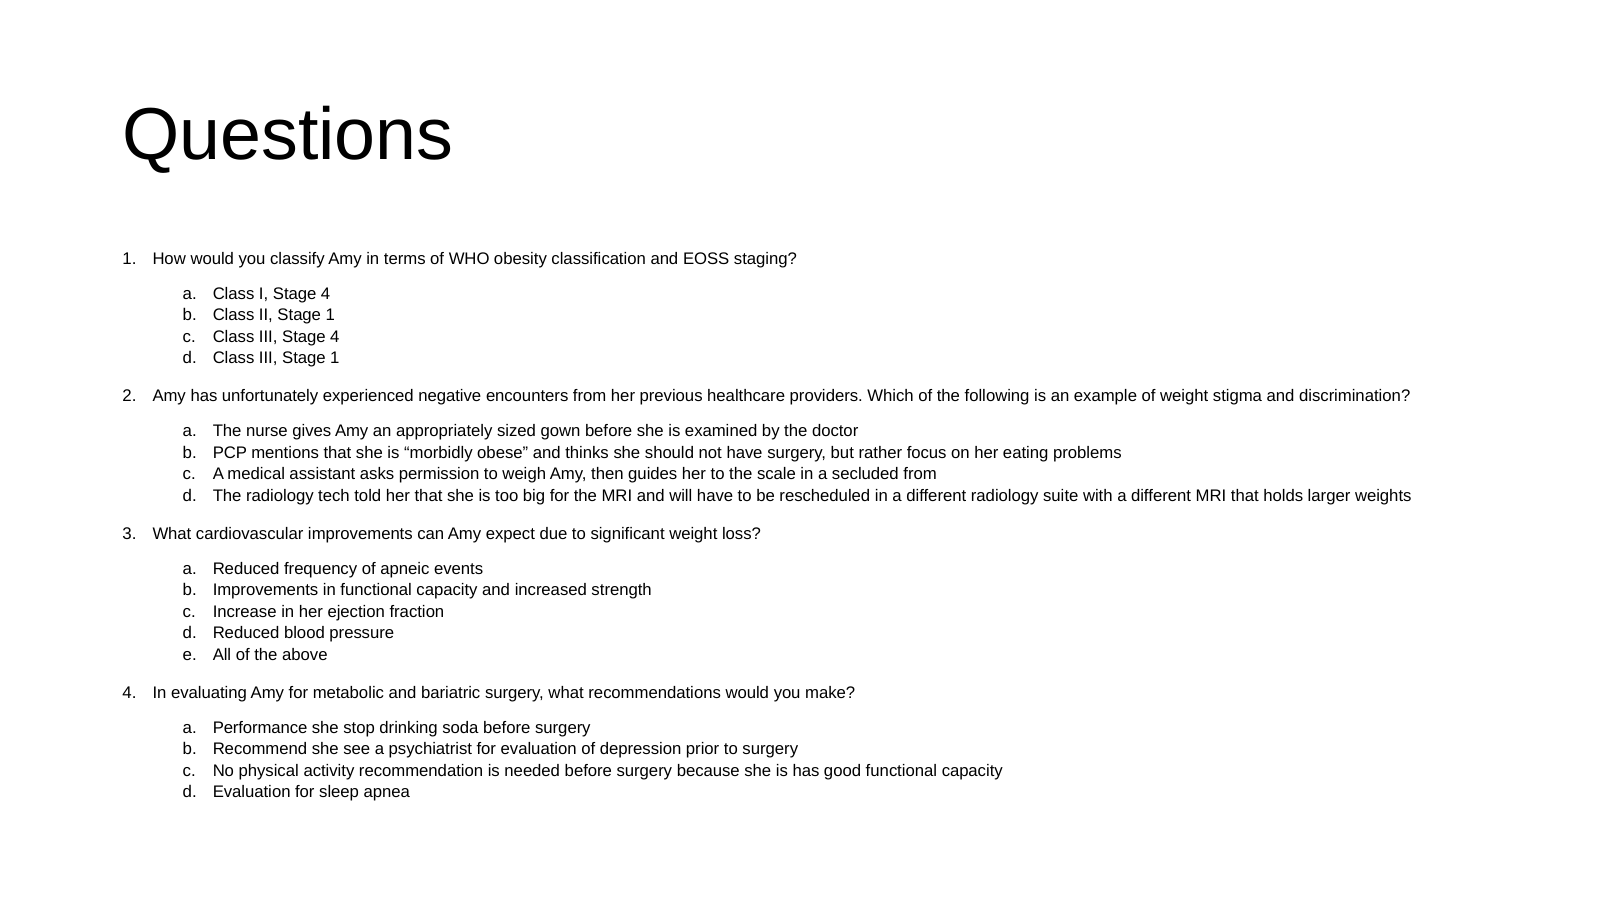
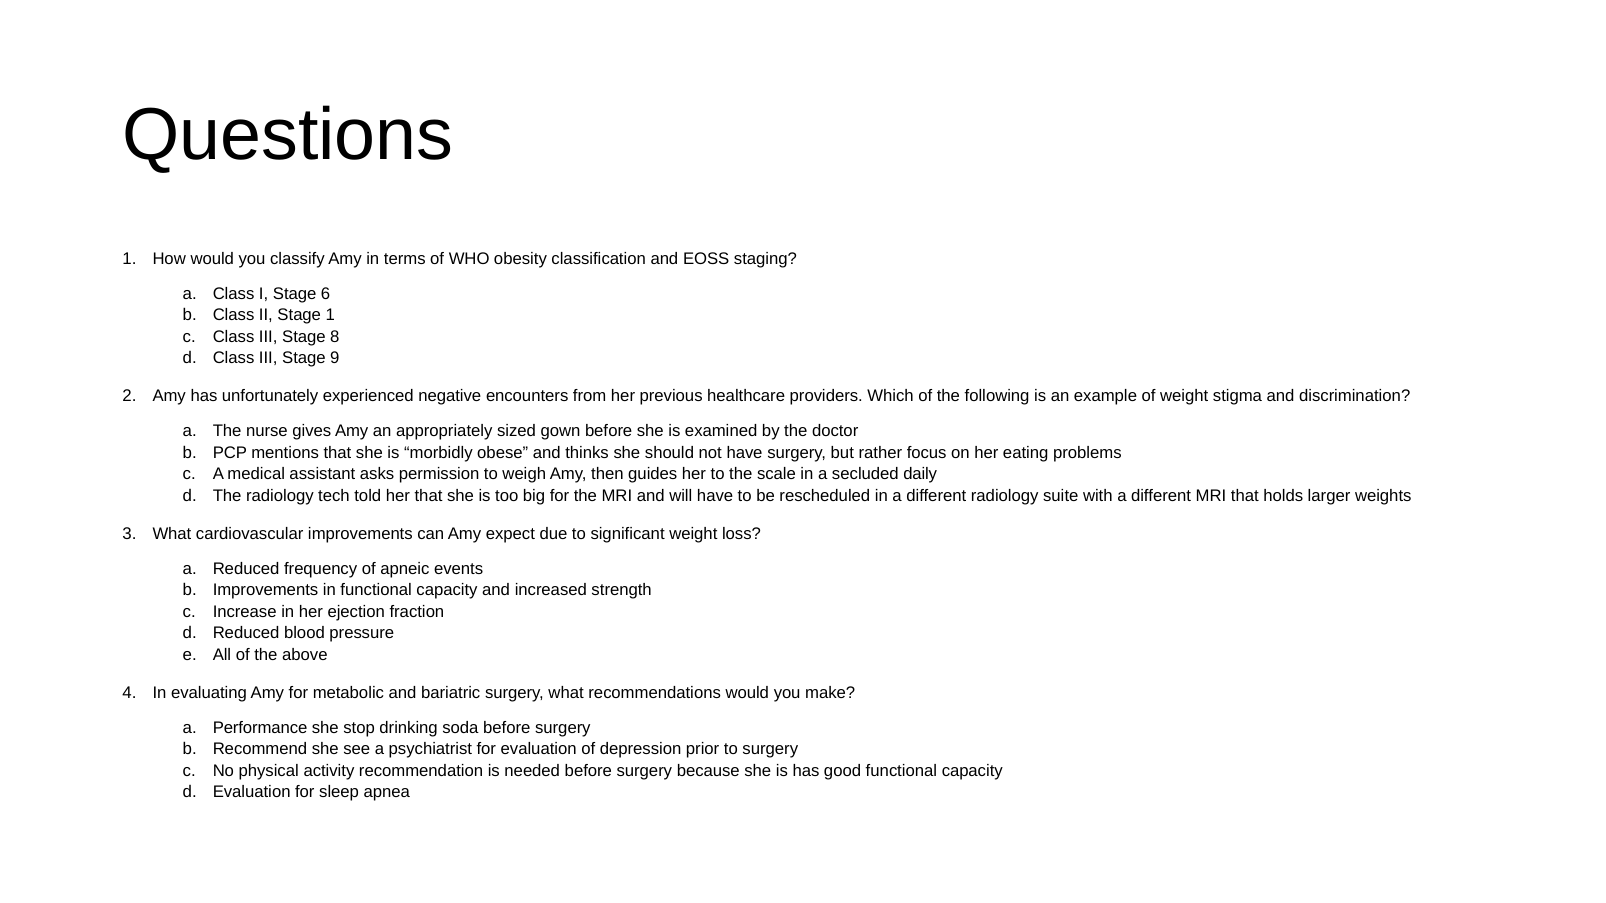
I Stage 4: 4 -> 6 (326, 294)
III Stage 4: 4 -> 8 (335, 337)
III Stage 1: 1 -> 9 (335, 358)
secluded from: from -> daily (920, 474)
